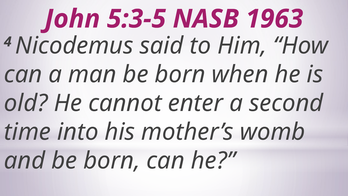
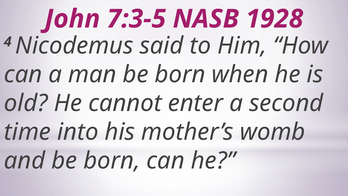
5:3-5: 5:3-5 -> 7:3-5 (136, 19)
1963: 1963 -> 1928 (274, 19)
